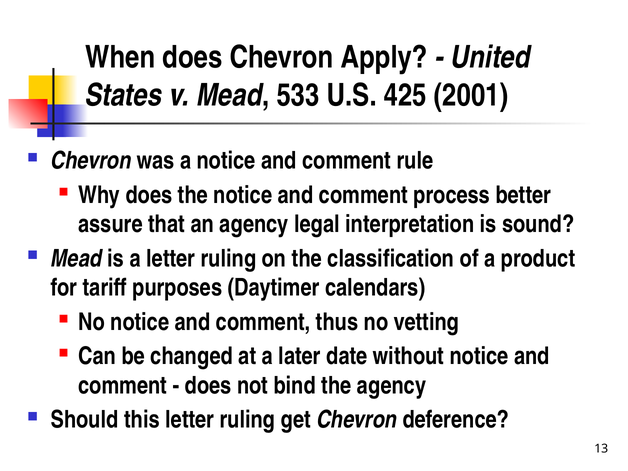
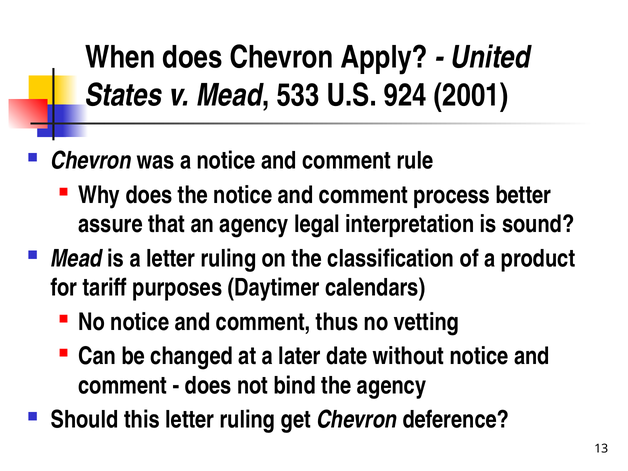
425: 425 -> 924 (405, 95)
